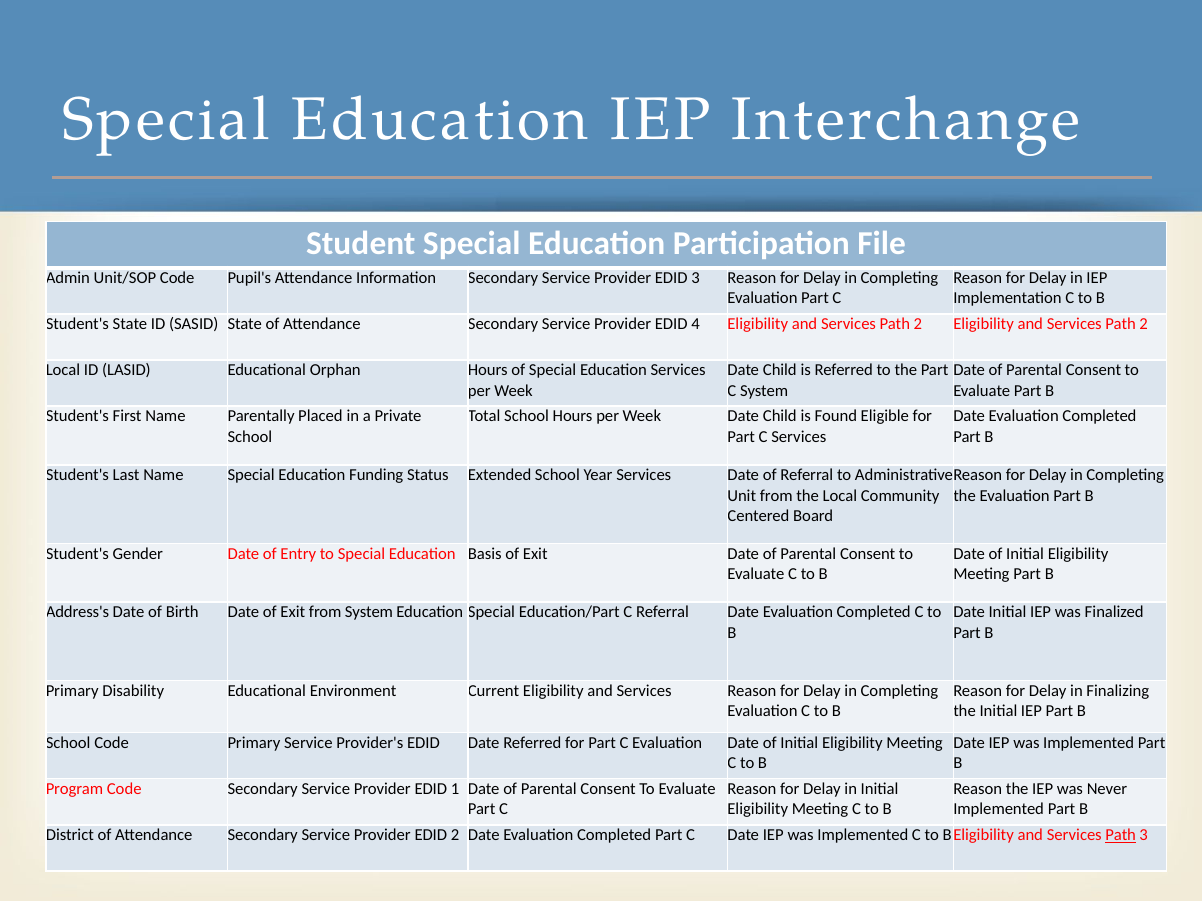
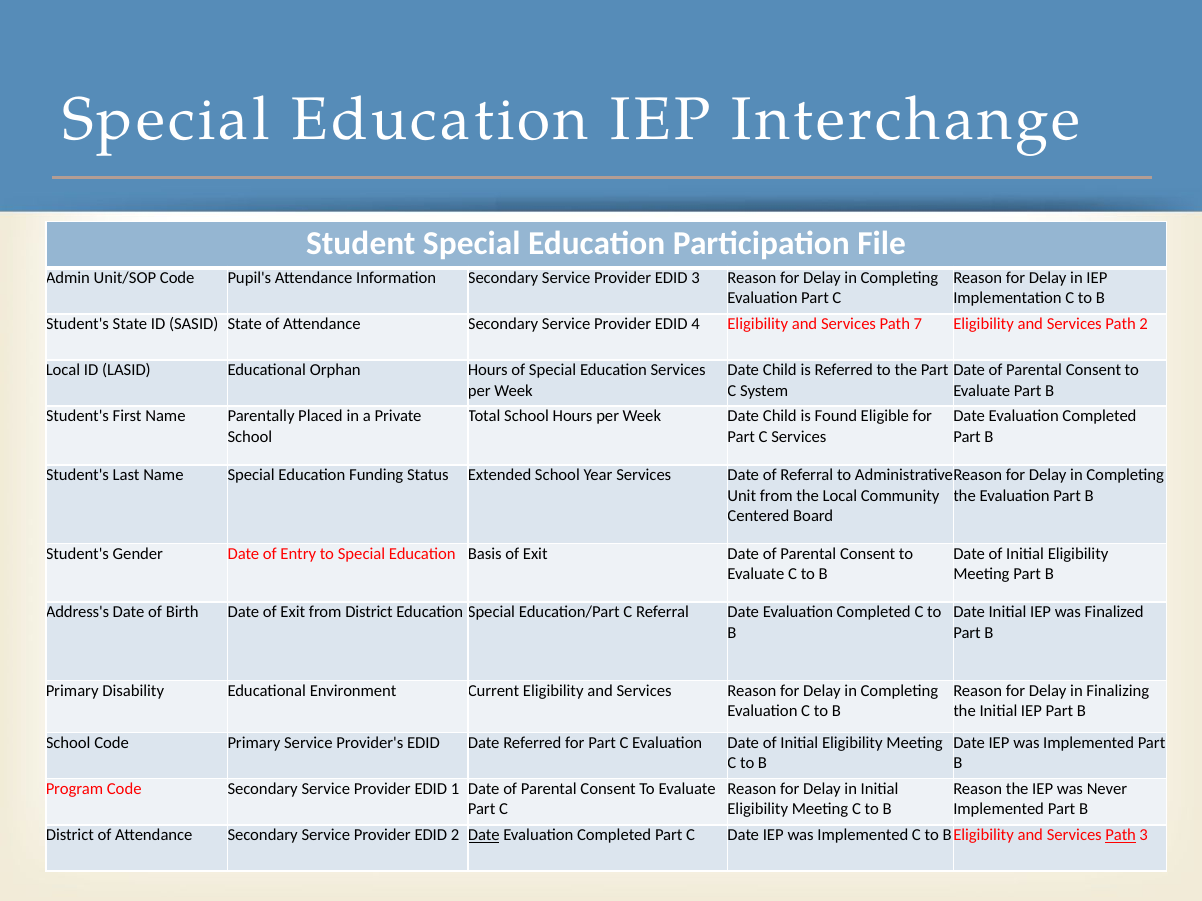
2: 2 -> 7 (918, 324)
from System: System -> District (369, 613)
Date underline: none -> present (484, 836)
